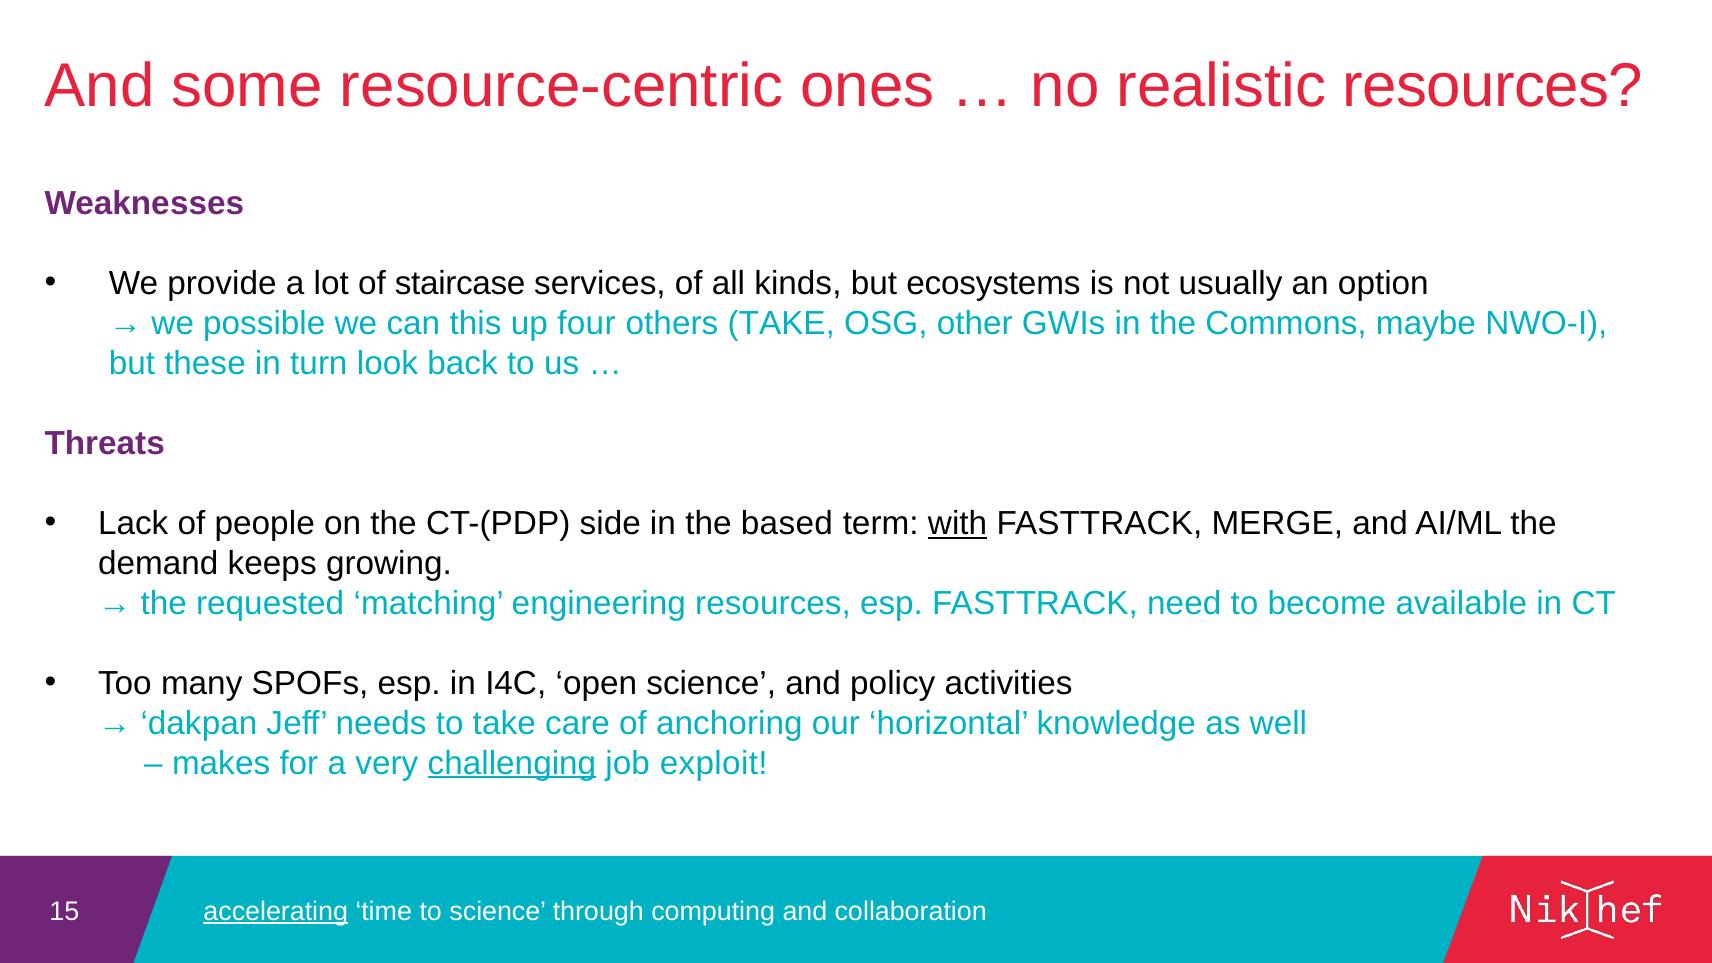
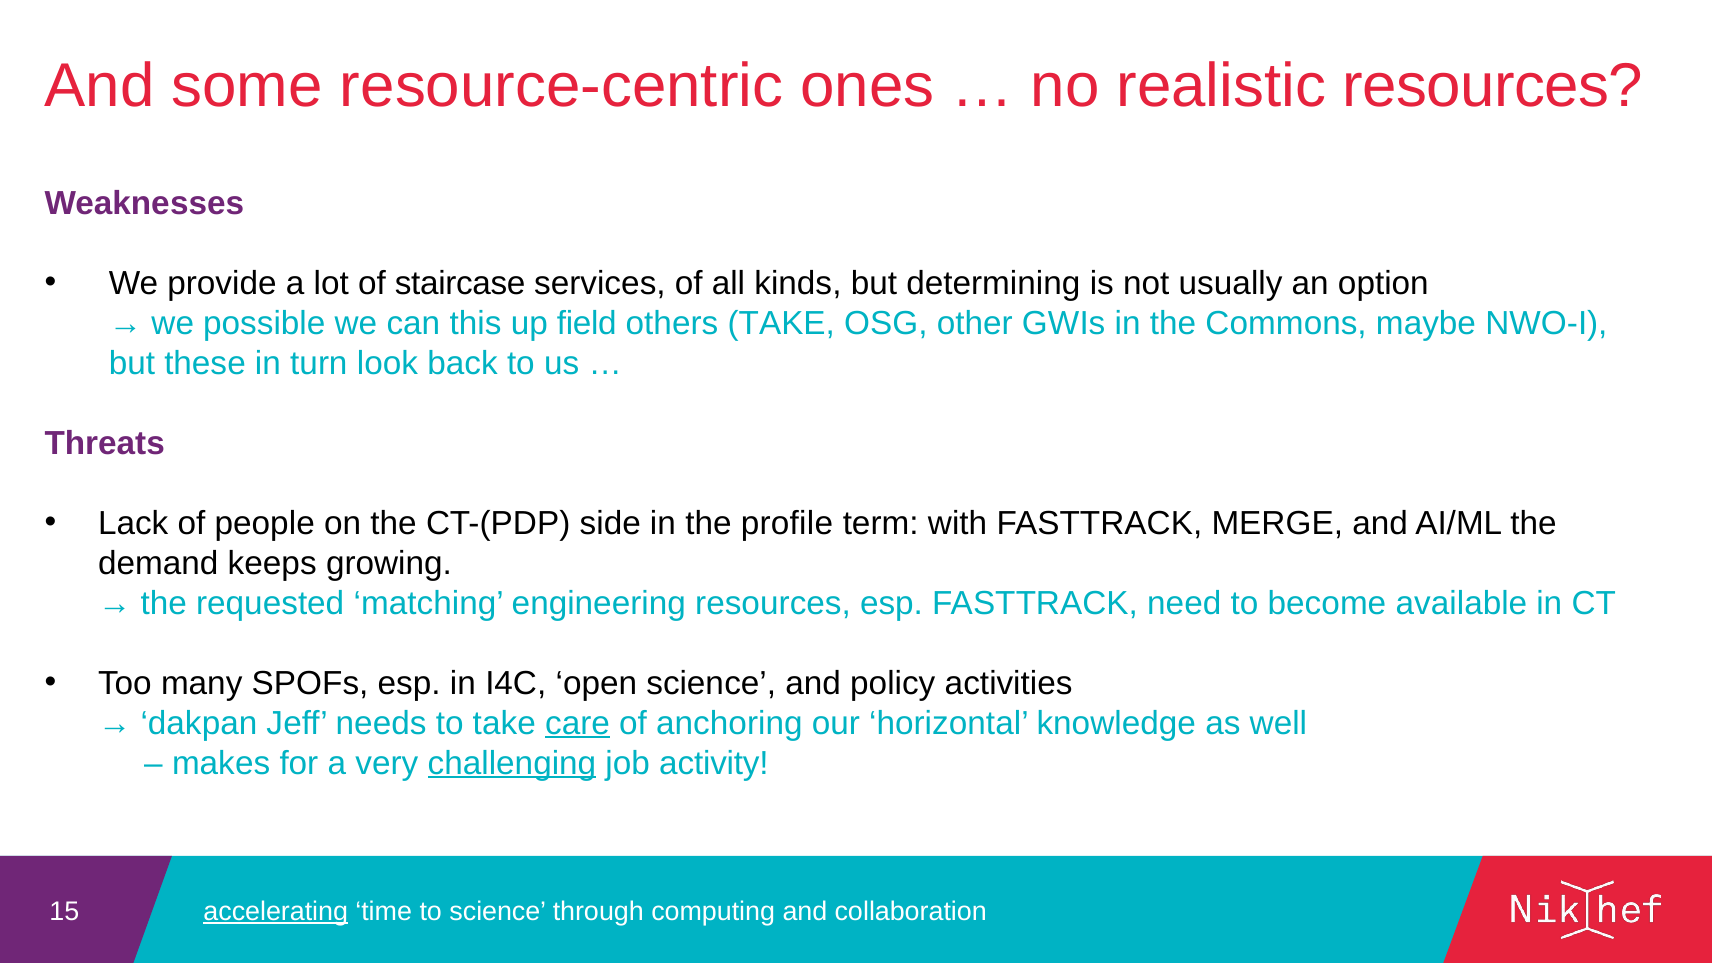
ecosystems: ecosystems -> determining (993, 283)
four: four -> field (587, 323)
based: based -> profile (787, 523)
with underline: present -> none (958, 523)
care underline: none -> present (578, 723)
exploit: exploit -> activity (714, 763)
